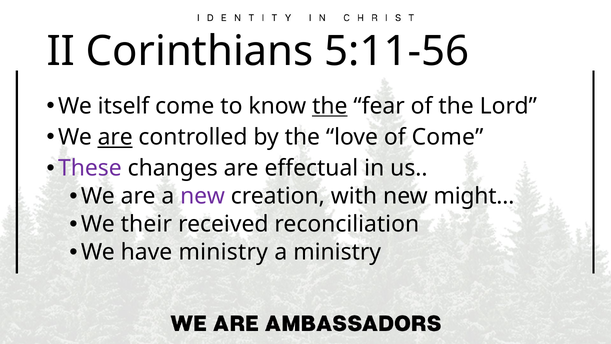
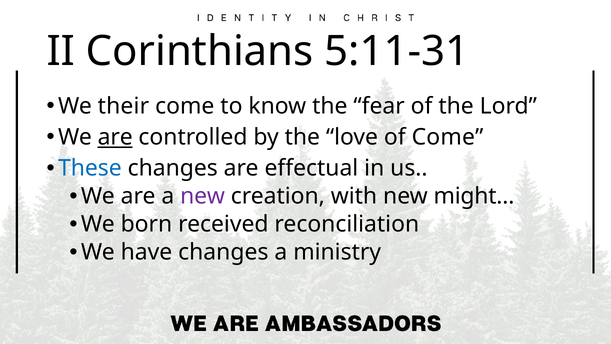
5:11-56: 5:11-56 -> 5:11-31 (397, 51)
itself: itself -> their (123, 106)
the underline: present -> none (330, 106)
These colour: purple -> blue (90, 168)
their: their -> born (146, 224)
have ministry: ministry -> changes (223, 252)
